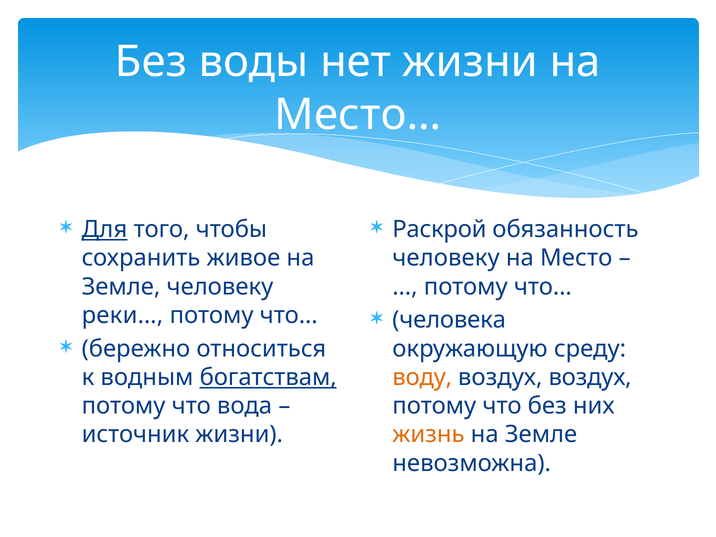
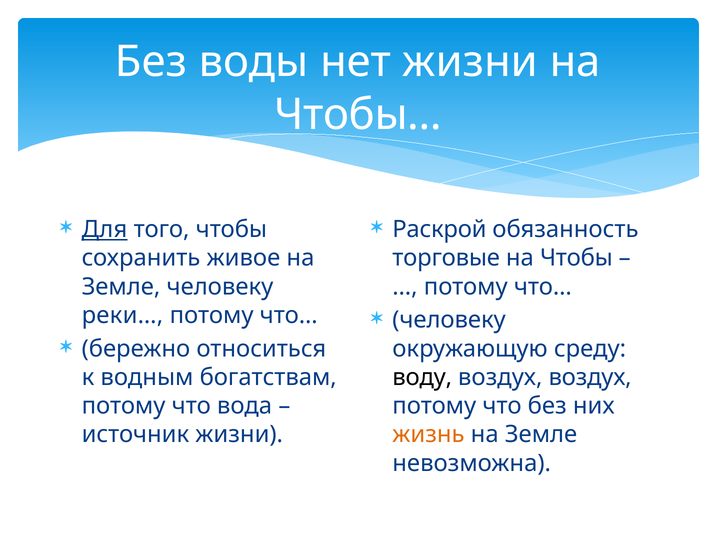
Место…: Место… -> Чтобы… (358, 115)
человеку: человеку -> торговые (446, 258)
на Место: Место -> Чтобы (576, 258)
человека: человека -> человеку (449, 320)
богатствам underline: present -> none (268, 377)
воду colour: orange -> black (422, 377)
